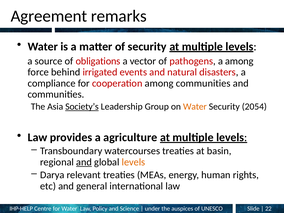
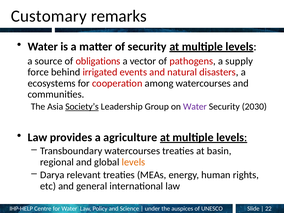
Agreement: Agreement -> Customary (49, 16)
a among: among -> supply (239, 61)
compliance: compliance -> ecosystems (52, 83)
among communities: communities -> watercourses (203, 83)
Water colour: orange -> purple (195, 107)
2054: 2054 -> 2030 (254, 107)
and underline: present -> none (84, 162)
